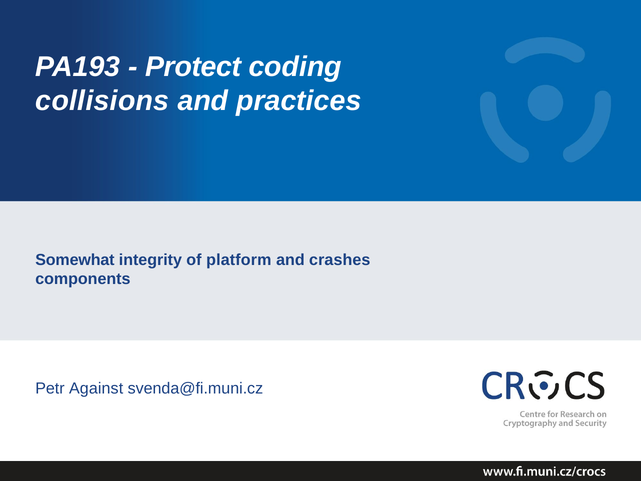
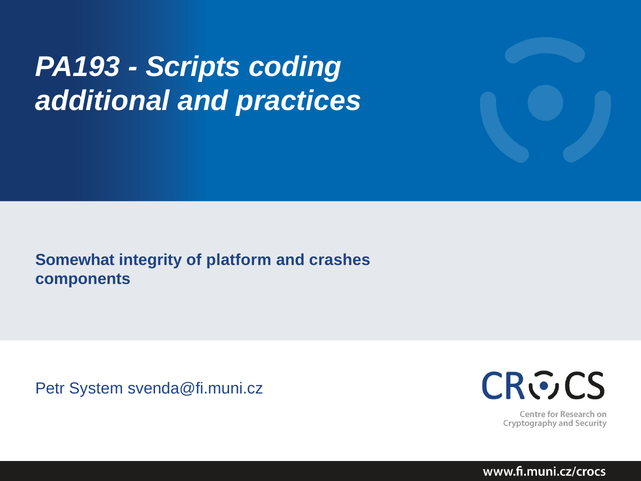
Protect: Protect -> Scripts (193, 67)
collisions: collisions -> additional (103, 101)
Against: Against -> System (96, 388)
